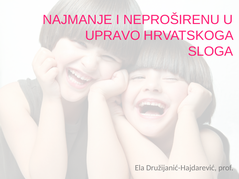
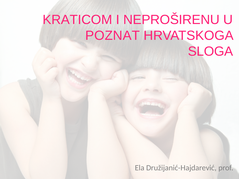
NAJMANJE: NAJMANJE -> KRATICOM (77, 20)
UPRAVO: UPRAVO -> POZNAT (113, 36)
